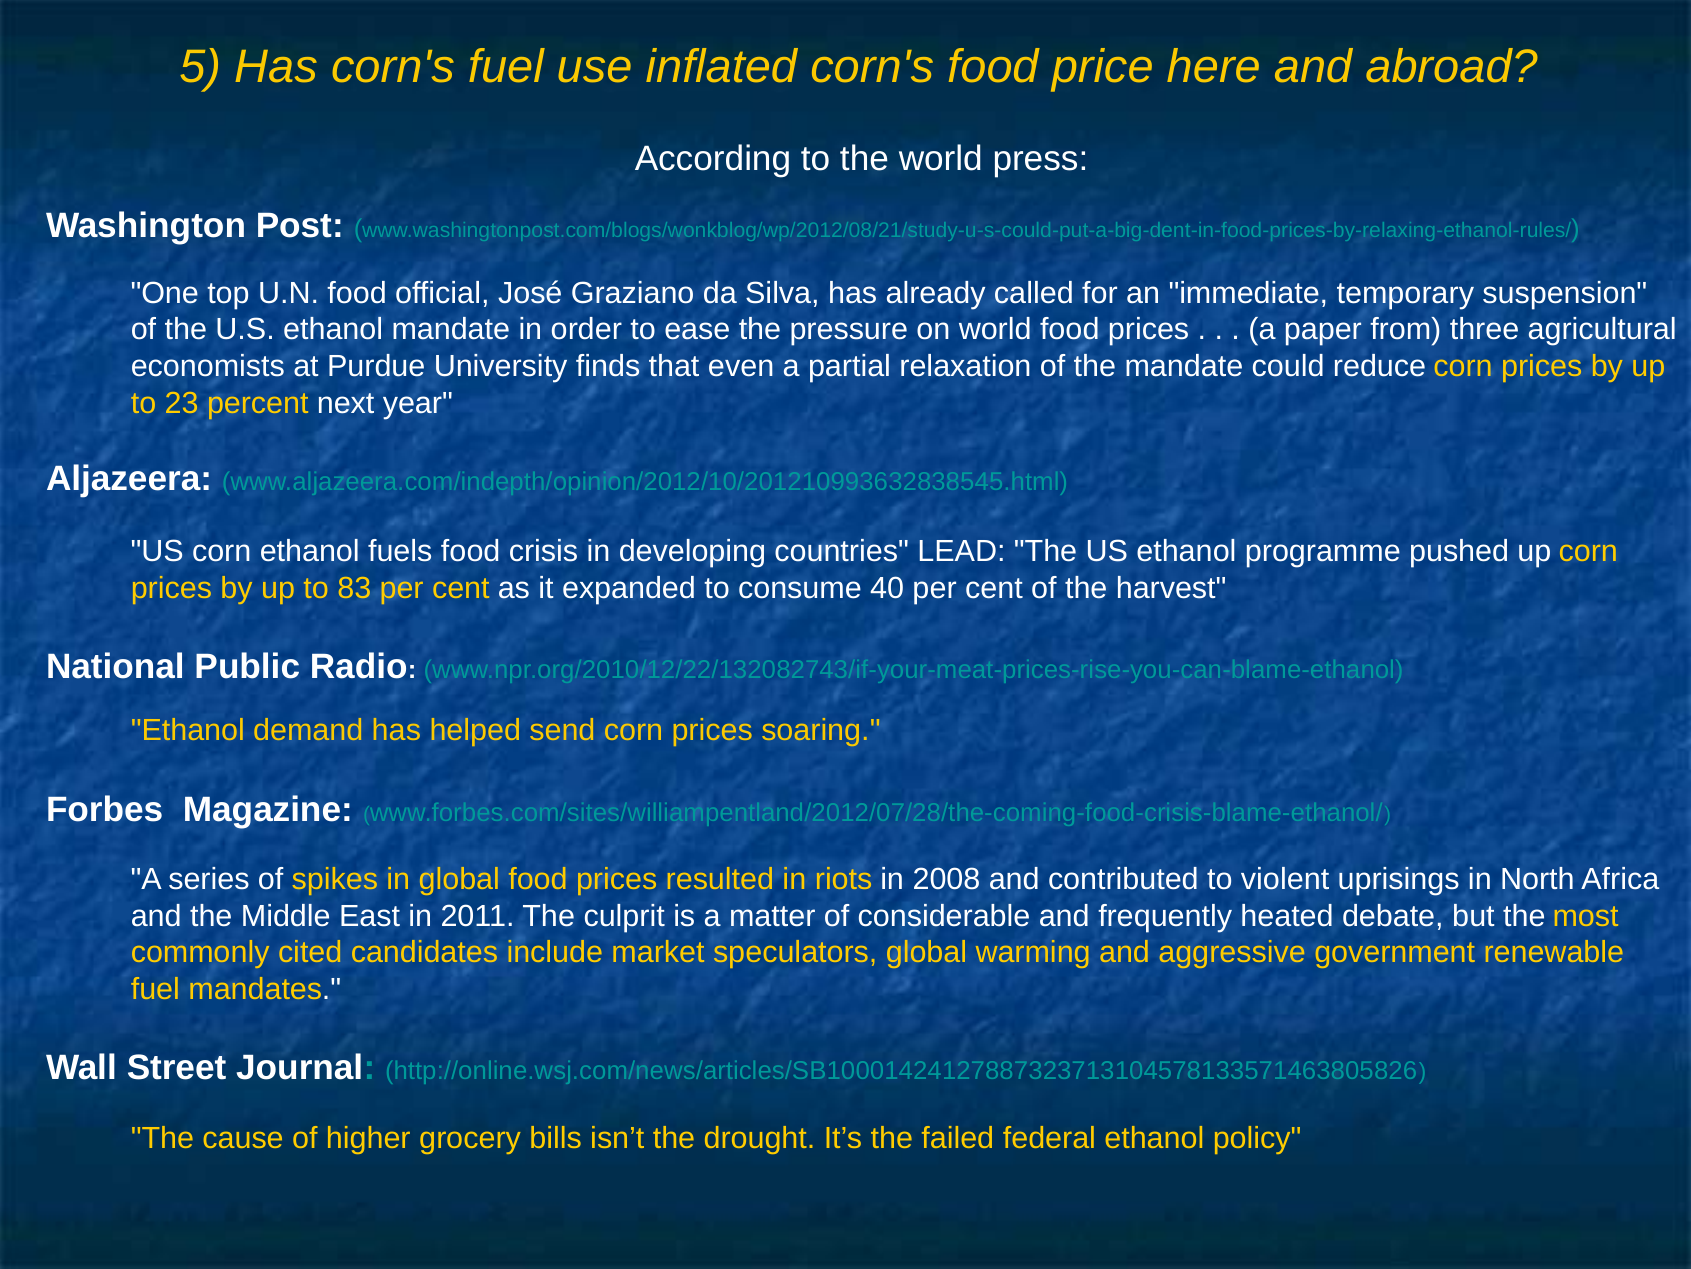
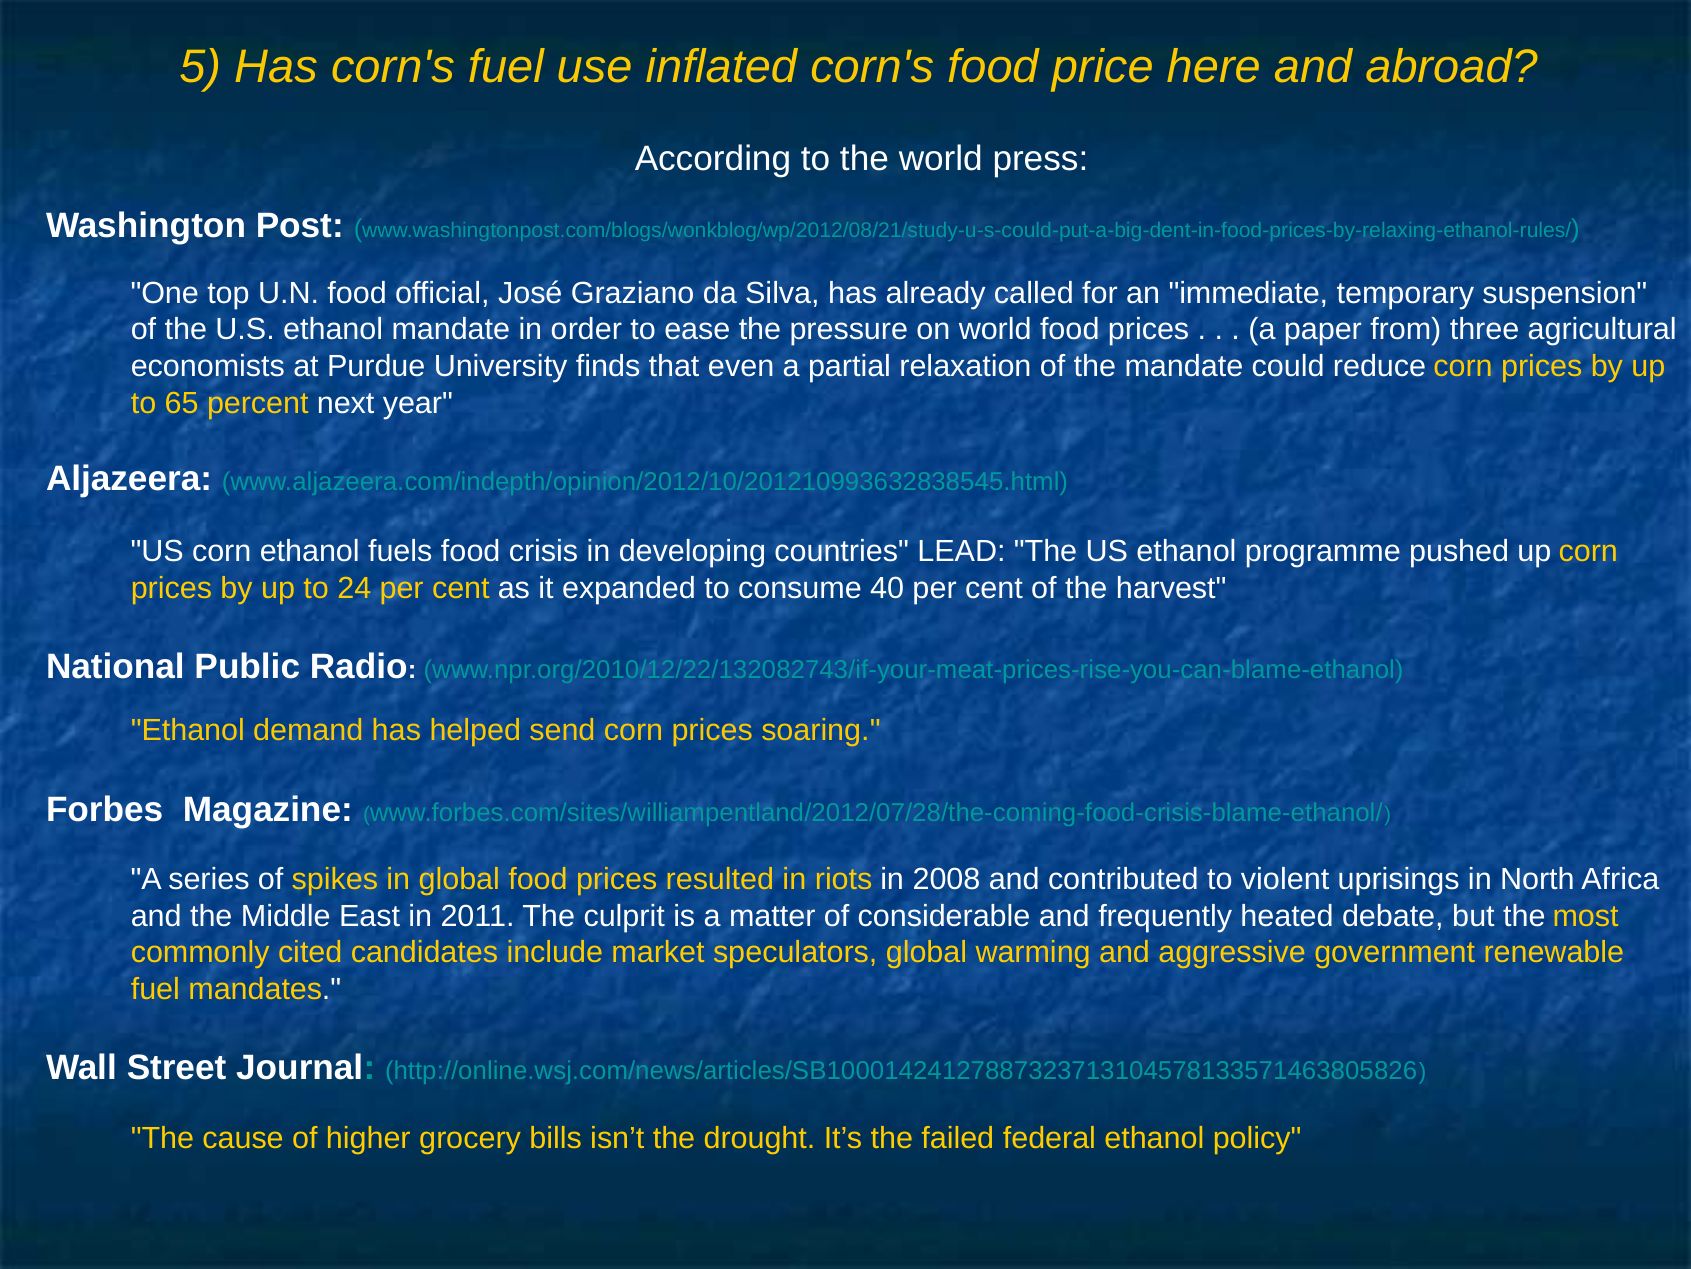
23: 23 -> 65 (182, 403)
83: 83 -> 24 (354, 588)
